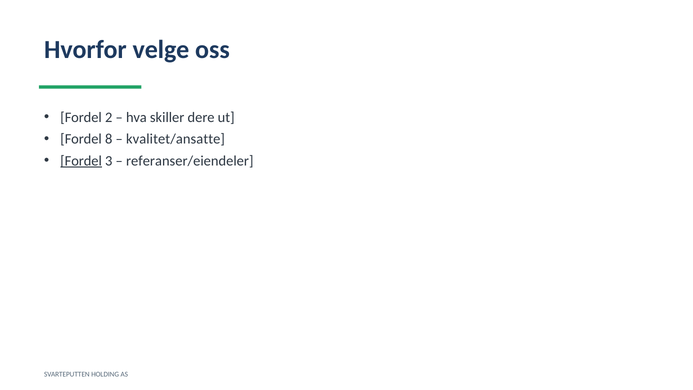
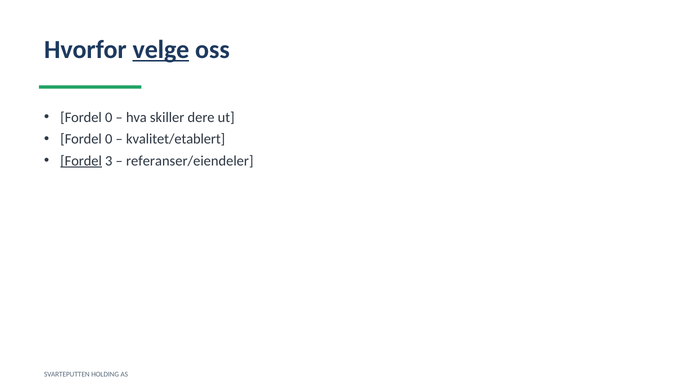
velge underline: none -> present (161, 49)
2: 2 -> 0 (109, 117)
8: 8 -> 0 (109, 139)
kvalitet/ansatte: kvalitet/ansatte -> kvalitet/etablert (176, 139)
